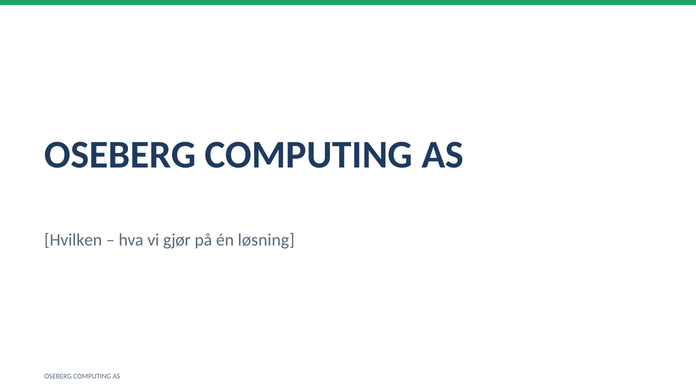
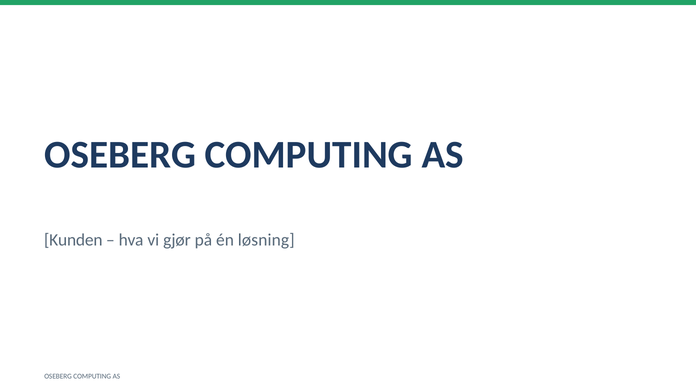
Hvilken: Hvilken -> Kunden (73, 240)
